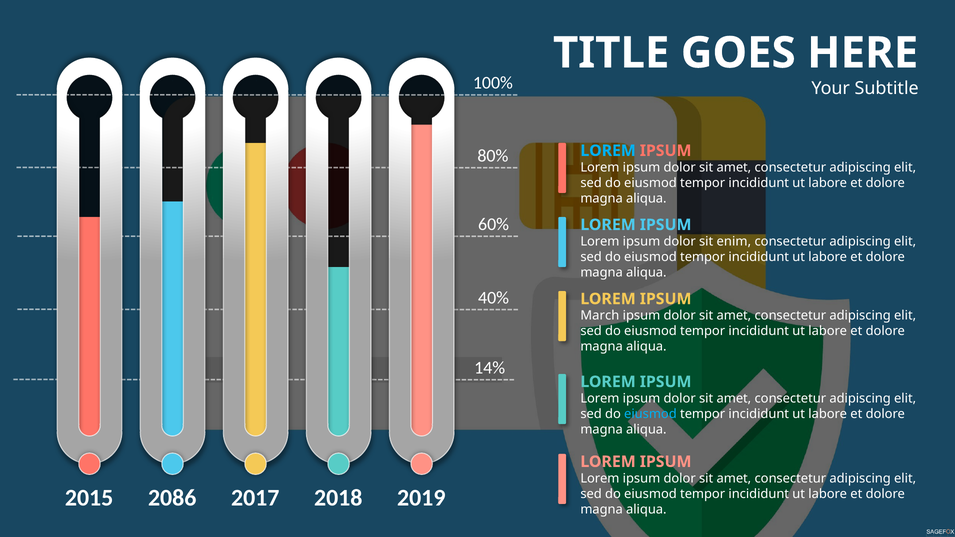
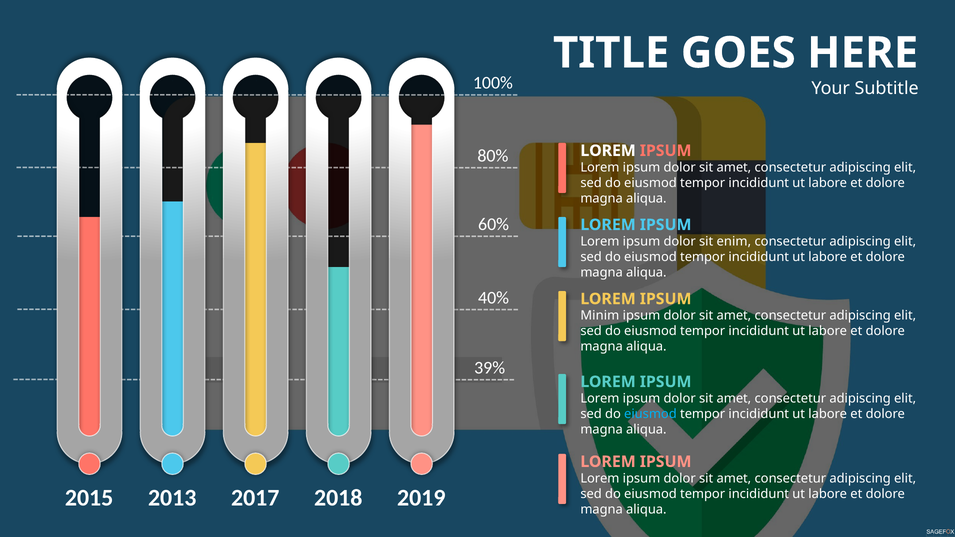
LOREM colour: light blue -> white (608, 151)
March: March -> Minim (600, 316)
14%: 14% -> 39% (490, 368)
2086: 2086 -> 2013 (172, 498)
